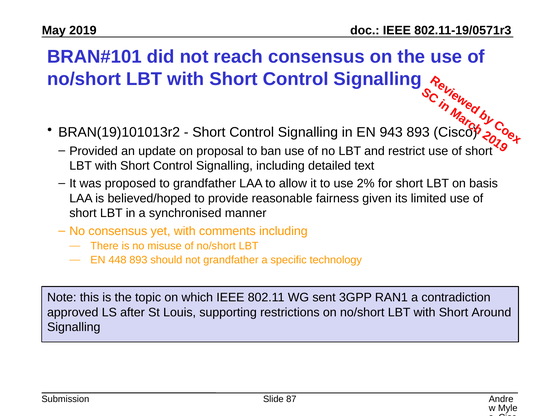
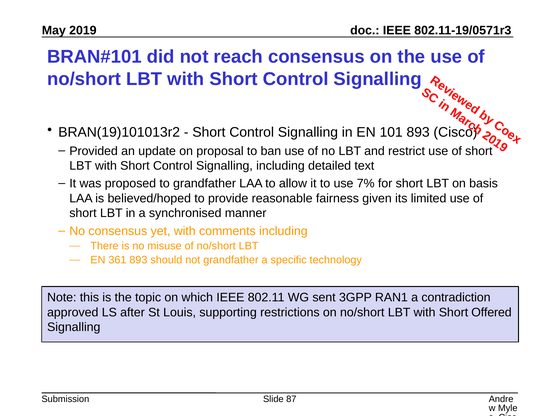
943: 943 -> 101 (391, 132)
2%: 2% -> 7% (366, 184)
448: 448 -> 361 (117, 260)
Around: Around -> Offered (491, 313)
